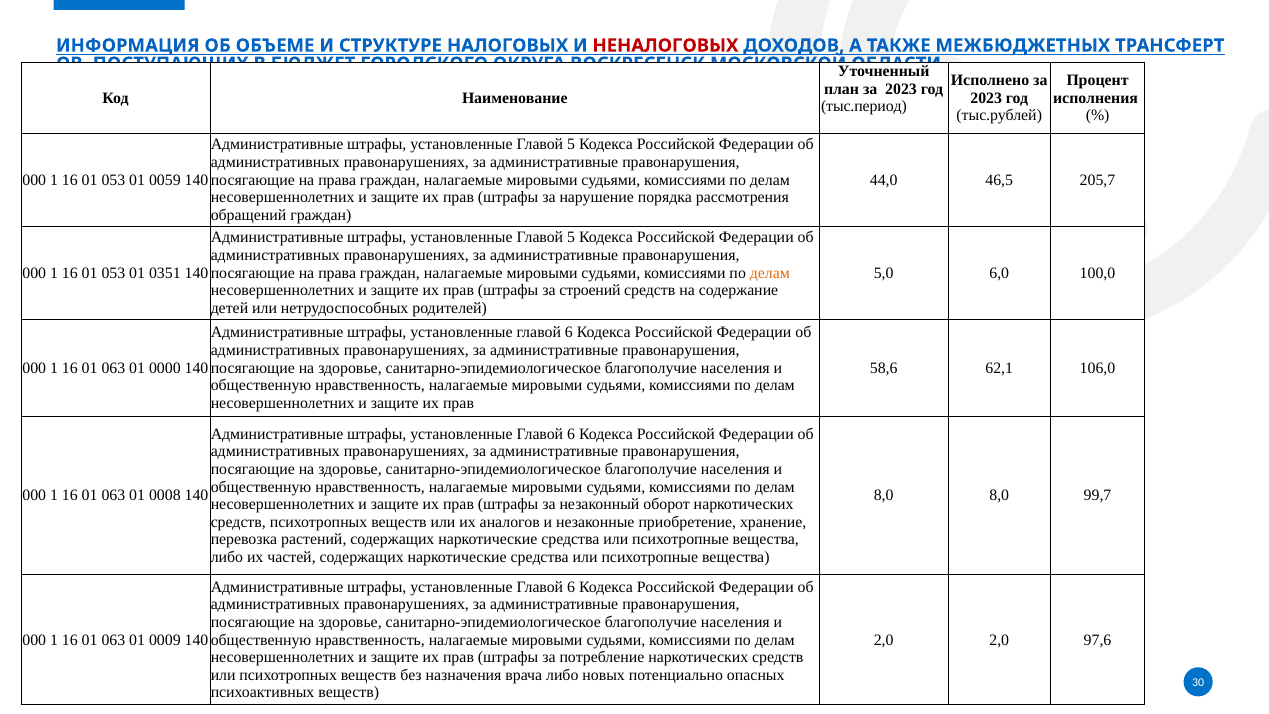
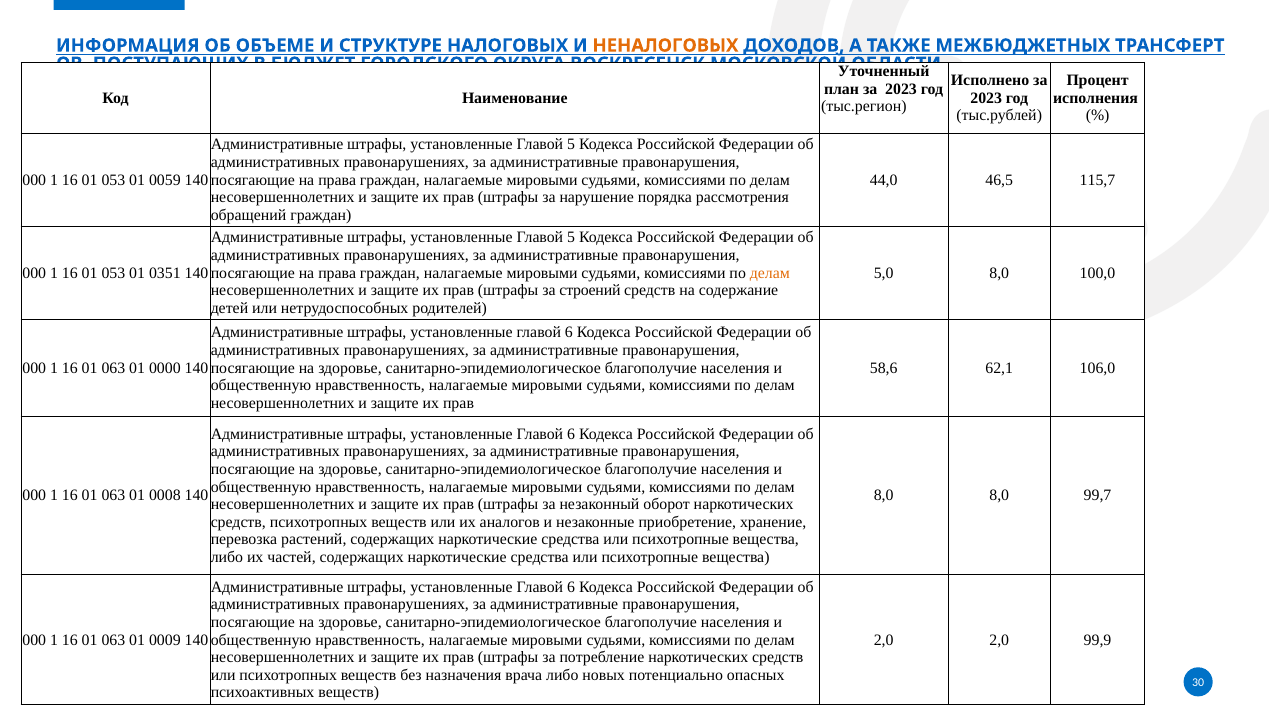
НЕНАЛОГОВЫХ colour: red -> orange (665, 46)
тыс.период: тыс.период -> тыс.регион (864, 107)
205,7: 205,7 -> 115,7 (1098, 180)
5,0 6,0: 6,0 -> 8,0 (999, 273)
97,6: 97,6 -> 99,9 (1098, 640)
